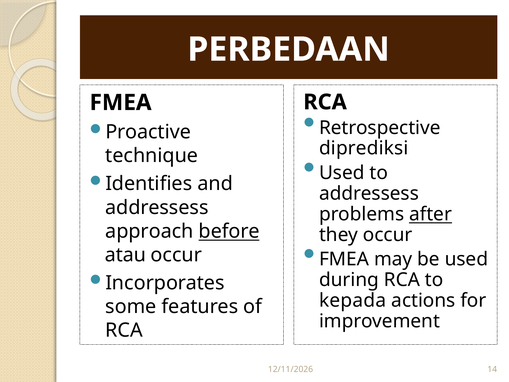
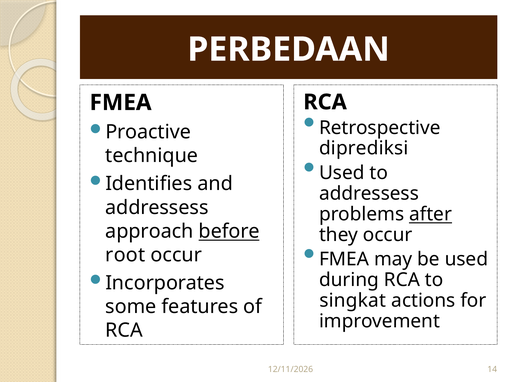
atau: atau -> root (125, 255)
kepada: kepada -> singkat (353, 300)
